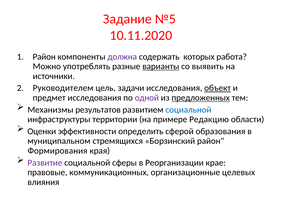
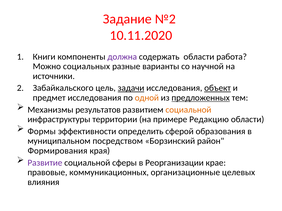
№5: №5 -> №2 (165, 19)
Район: Район -> Книги (44, 57)
содержать которых: которых -> области (199, 57)
употреблять: употреблять -> социальных (86, 67)
варианты underline: present -> none (161, 67)
выявить: выявить -> научной (208, 67)
Руководителем: Руководителем -> Забайкальского (63, 88)
задачи underline: none -> present (131, 88)
одной colour: purple -> orange (147, 98)
социальной colour: blue -> orange (188, 110)
Оценки: Оценки -> Формы (42, 132)
стремящихся: стремящихся -> посредством (118, 141)
